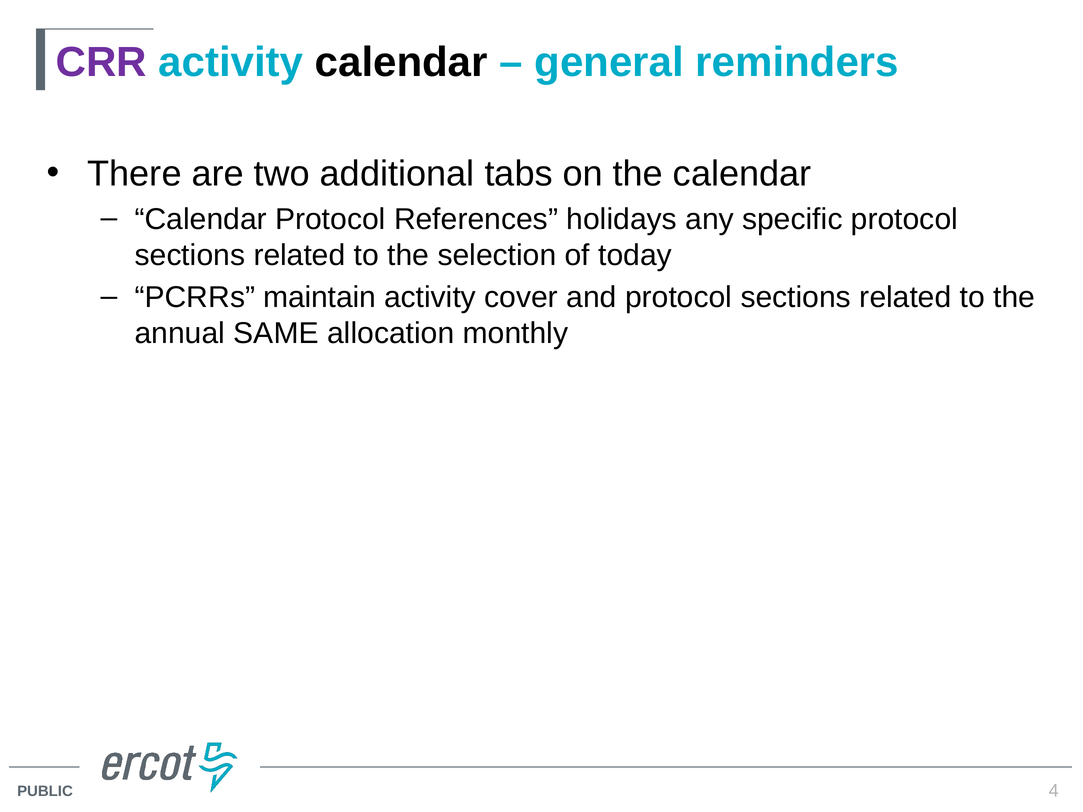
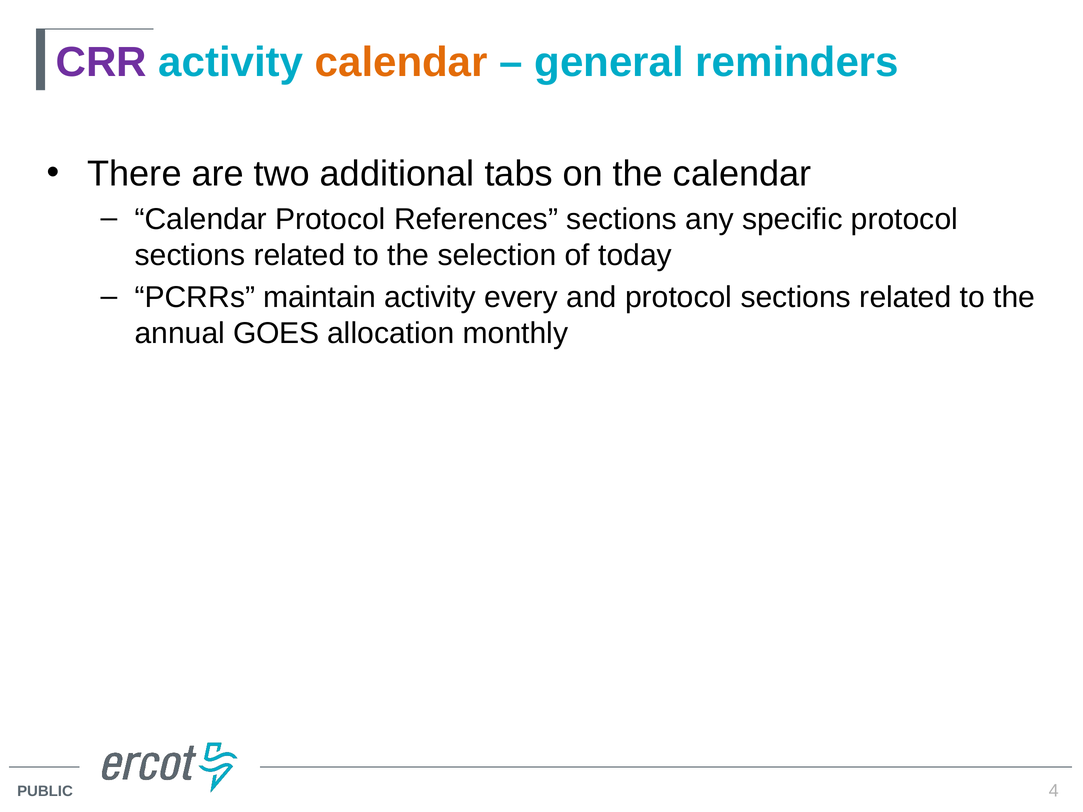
calendar colour: black -> orange (401, 62)
References holidays: holidays -> sections (622, 219)
cover: cover -> every (521, 297)
SAME: SAME -> GOES (276, 334)
